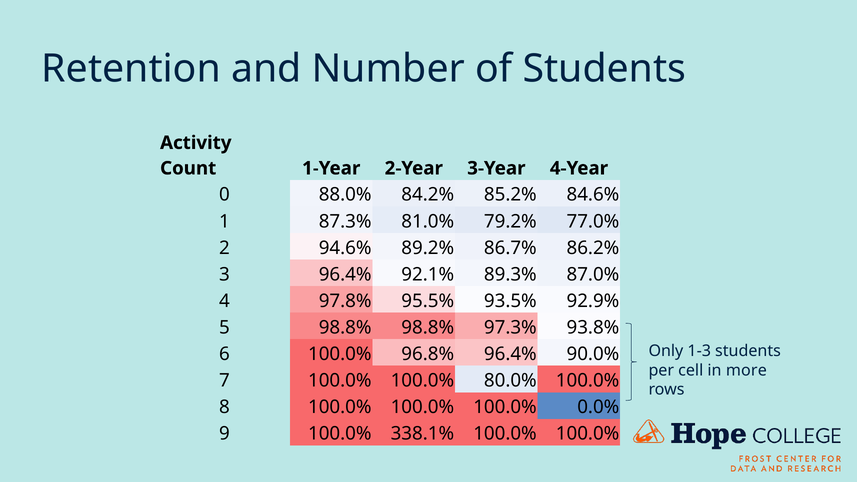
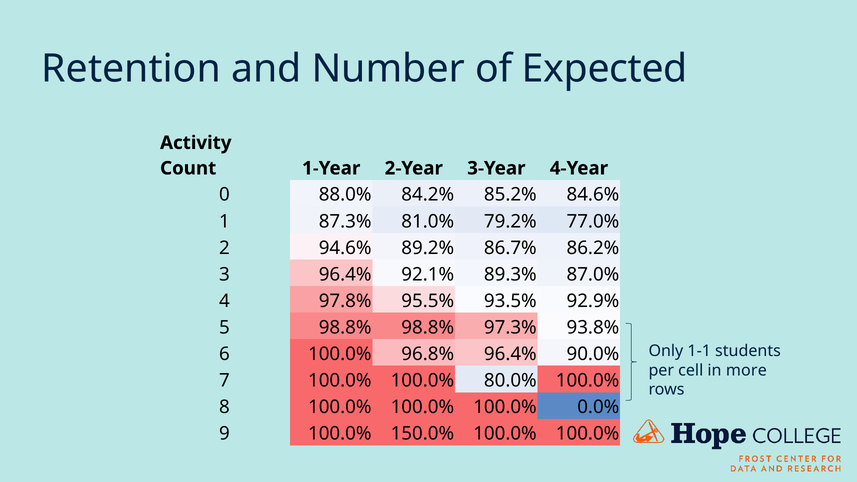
of Students: Students -> Expected (605, 69)
1-3: 1-3 -> 1-1 (699, 351)
338.1%: 338.1% -> 150.0% (422, 434)
